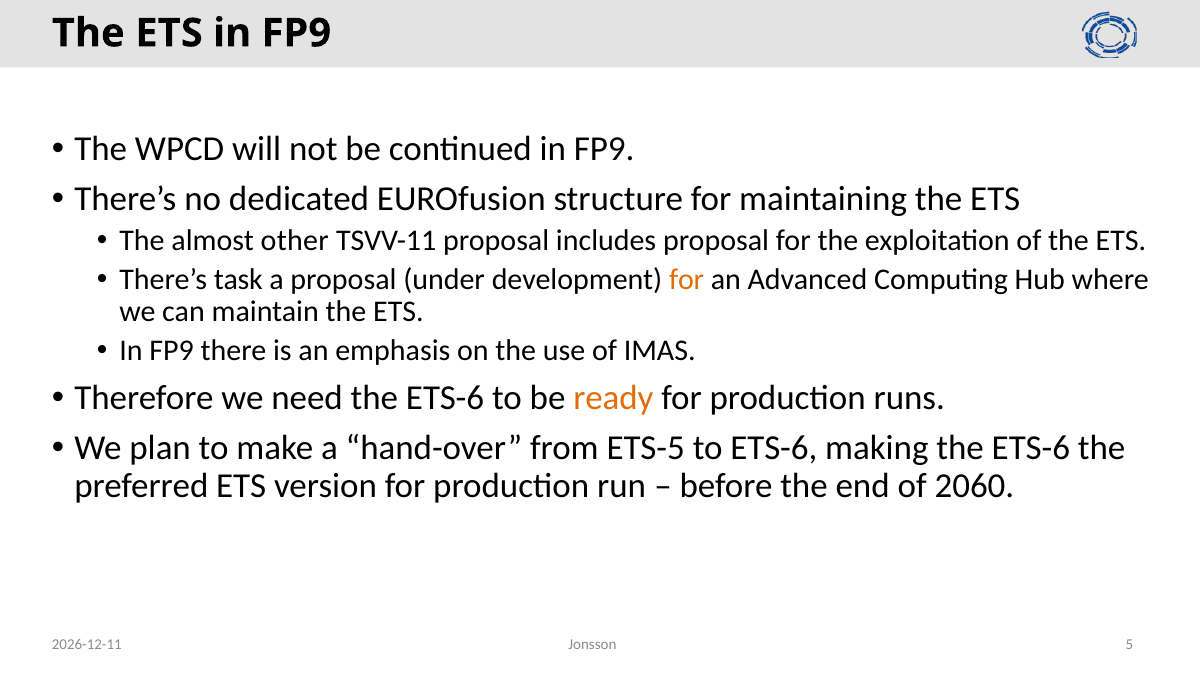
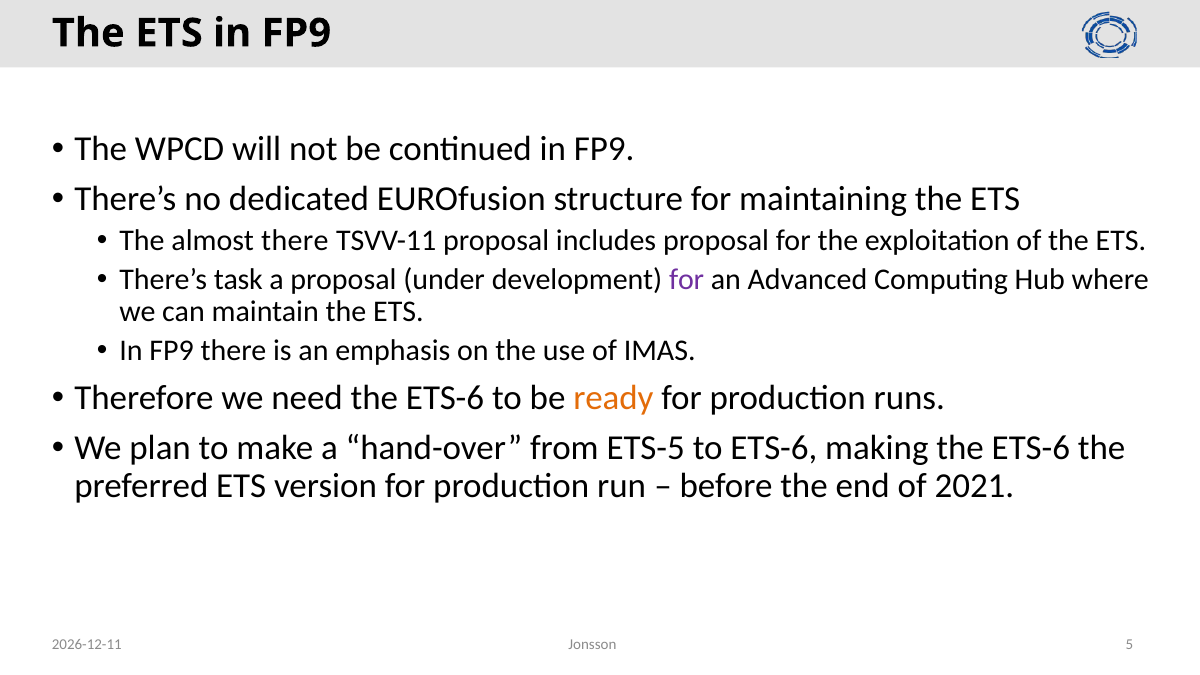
almost other: other -> there (295, 241)
for colour: orange -> purple (687, 279)
2060: 2060 -> 2021 (974, 486)
